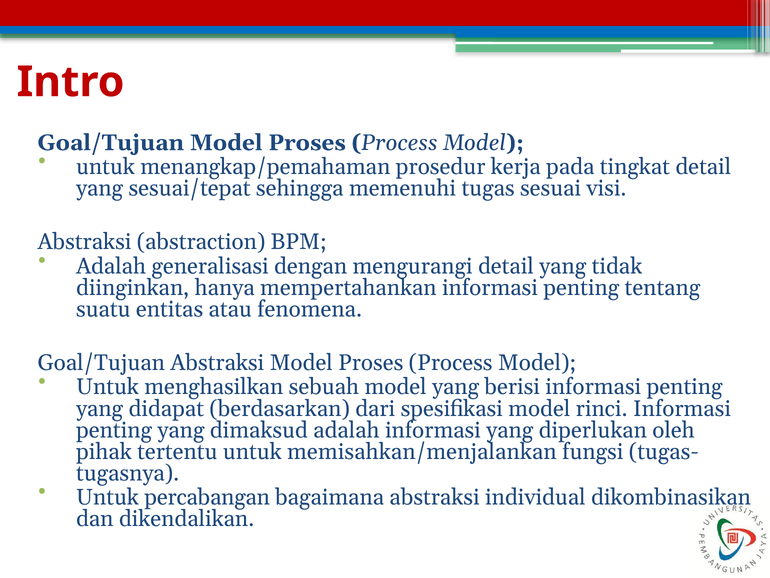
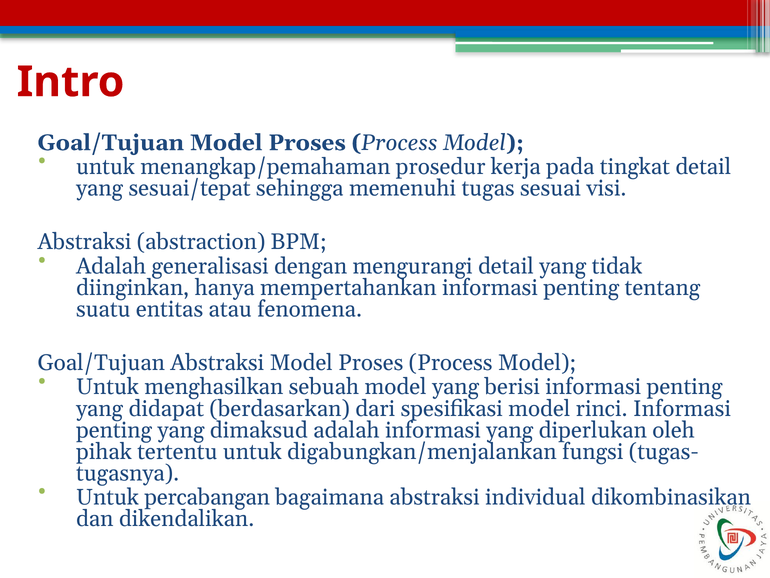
memisahkan/menjalankan: memisahkan/menjalankan -> digabungkan/menjalankan (422, 451)
